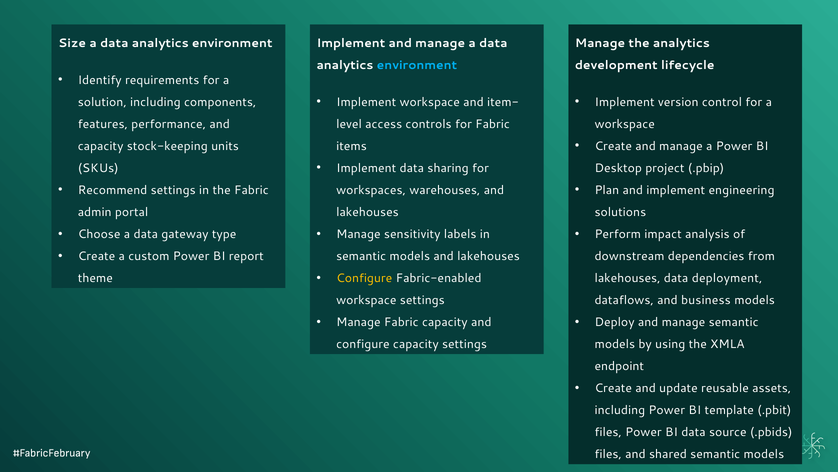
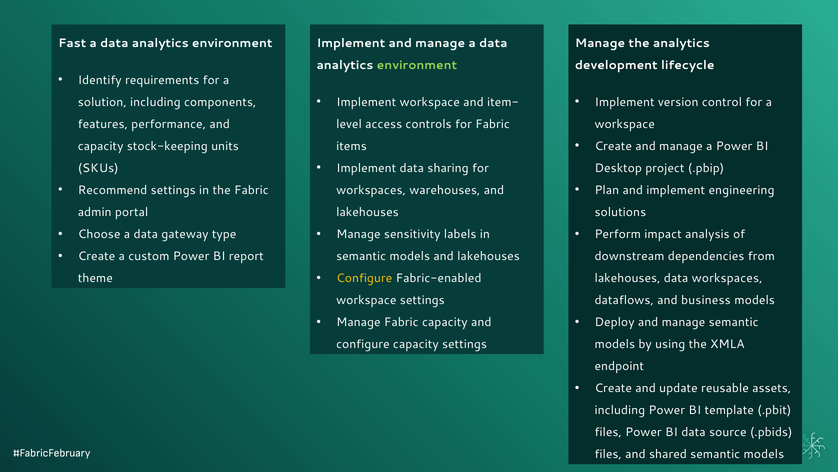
Size: Size -> Fast (72, 43)
environment colour: light blue -> light green (417, 65)
data deployment: deployment -> workspaces (727, 278)
